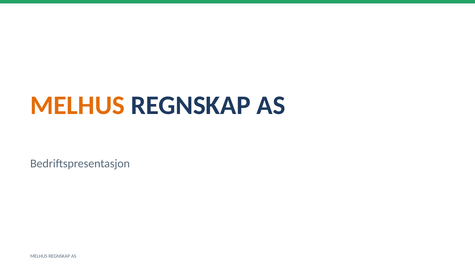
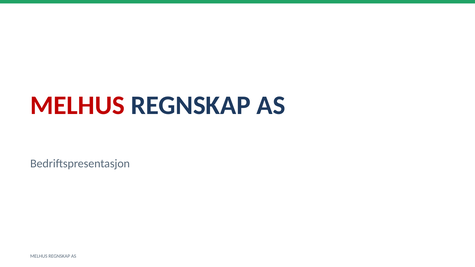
MELHUS colour: orange -> red (77, 105)
